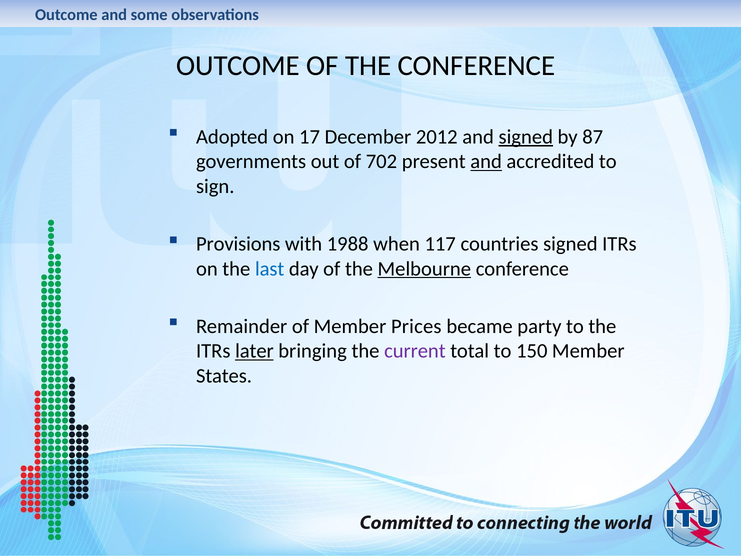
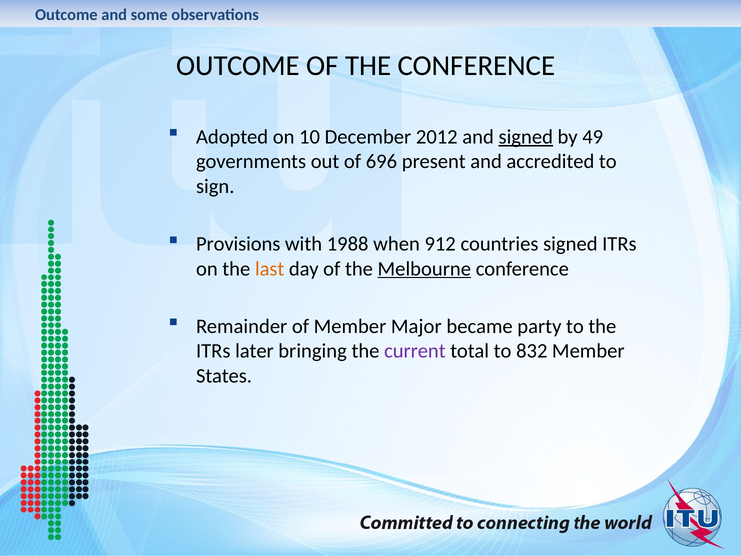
17: 17 -> 10 (310, 137)
87: 87 -> 49 (593, 137)
702: 702 -> 696 (381, 162)
and underline: present -> none (486, 162)
117: 117 -> 912 (440, 244)
last colour: blue -> orange (270, 269)
Prices: Prices -> Major (416, 326)
later underline: present -> none (254, 351)
150: 150 -> 832 (532, 351)
